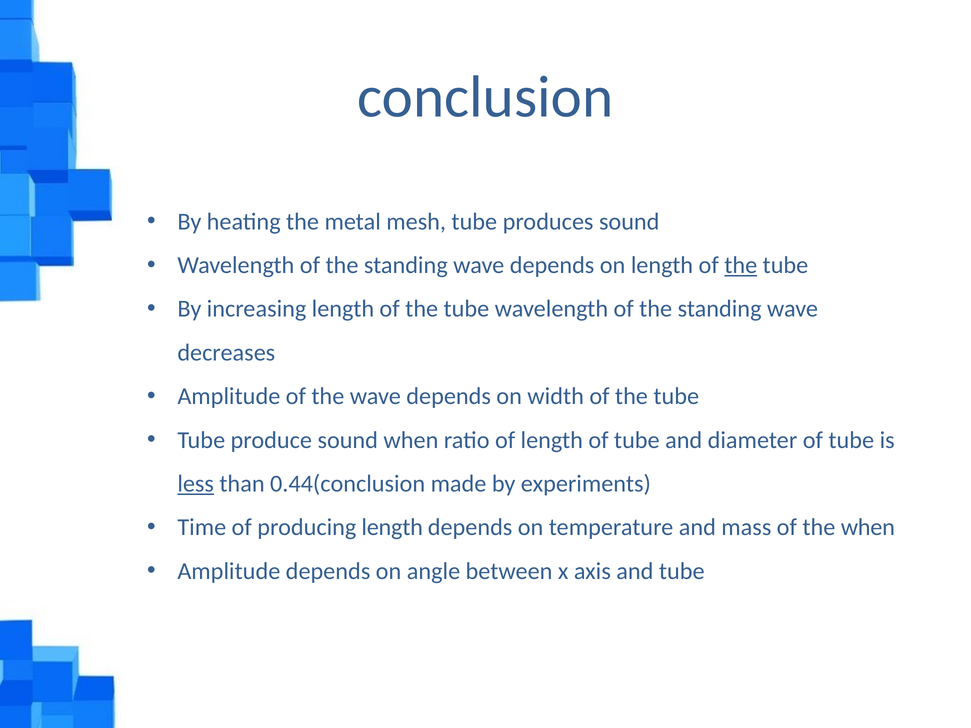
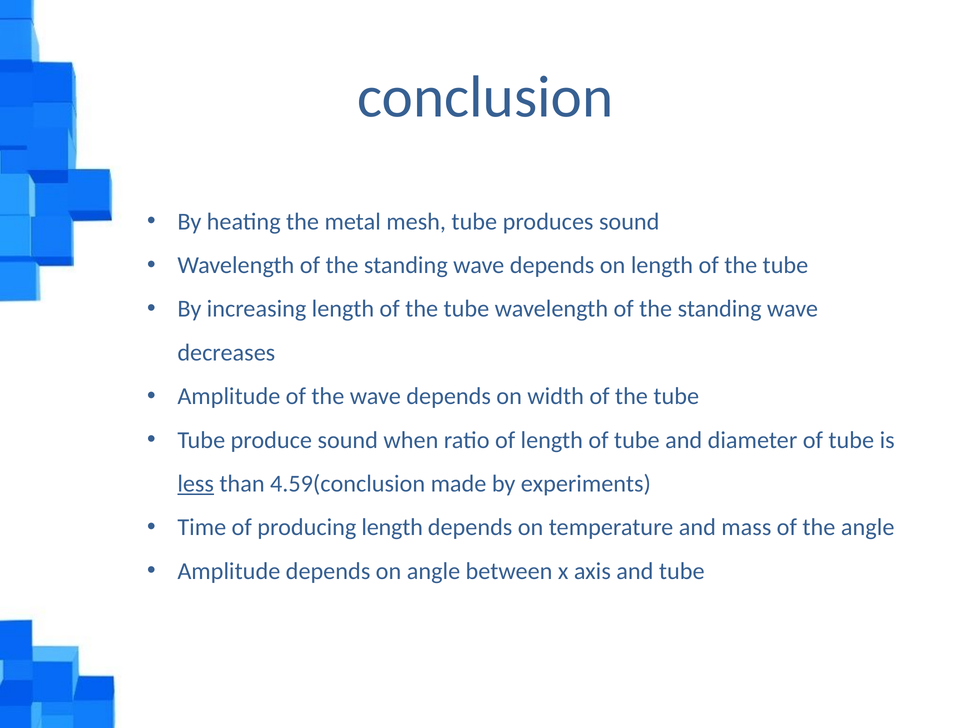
the underline: present -> none (741, 265)
0.44(conclusion: 0.44(conclusion -> 4.59(conclusion (348, 484)
the when: when -> angle (868, 528)
